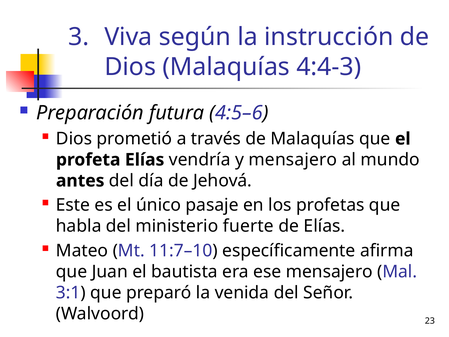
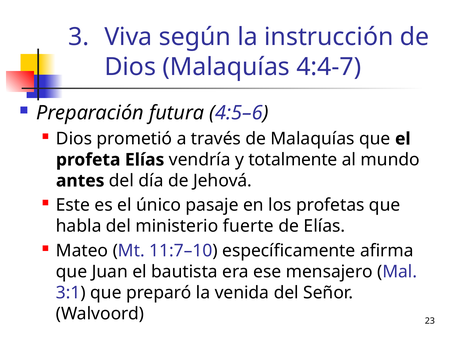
4:4-3: 4:4-3 -> 4:4-7 (329, 67)
y mensajero: mensajero -> totalmente (293, 160)
